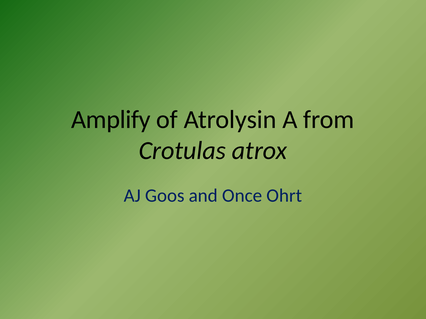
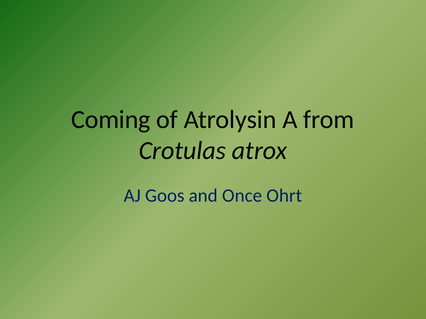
Amplify: Amplify -> Coming (111, 120)
